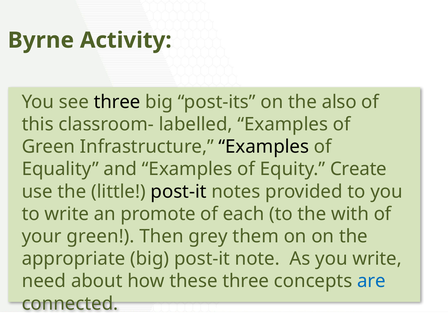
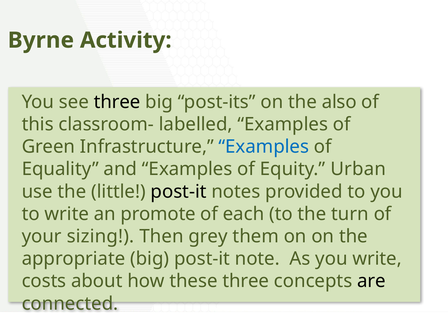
Examples colour: black -> blue (264, 147)
Create: Create -> Urban (358, 169)
with: with -> turn (350, 214)
your green: green -> sizing (101, 236)
need: need -> costs (44, 281)
are colour: blue -> black (371, 281)
